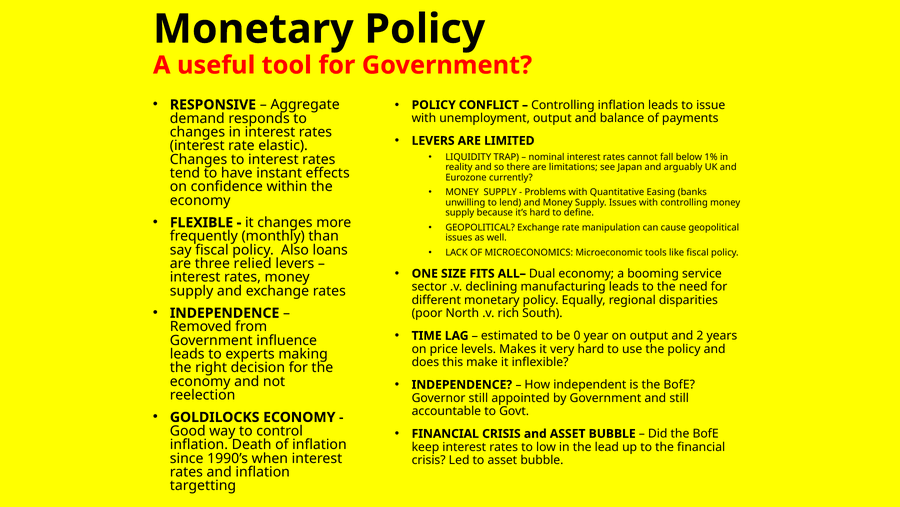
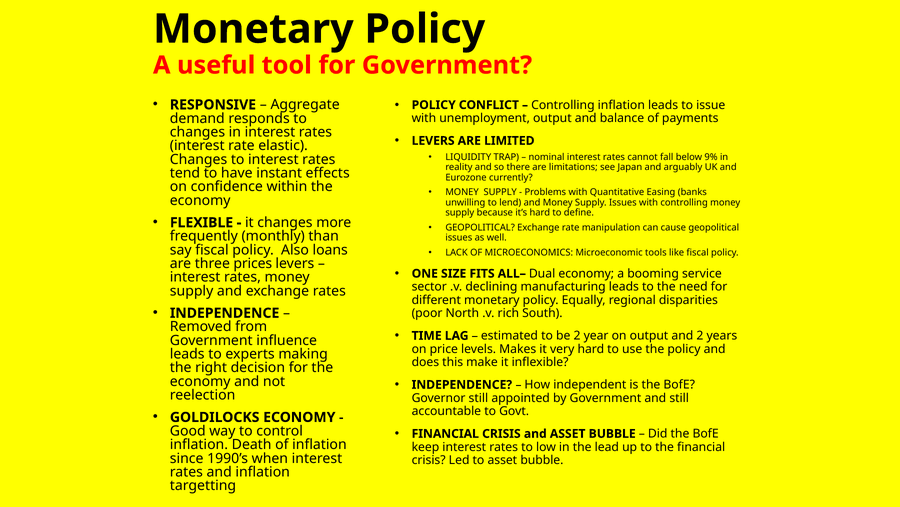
1%: 1% -> 9% (711, 157)
relied: relied -> prices (253, 263)
be 0: 0 -> 2 (577, 335)
